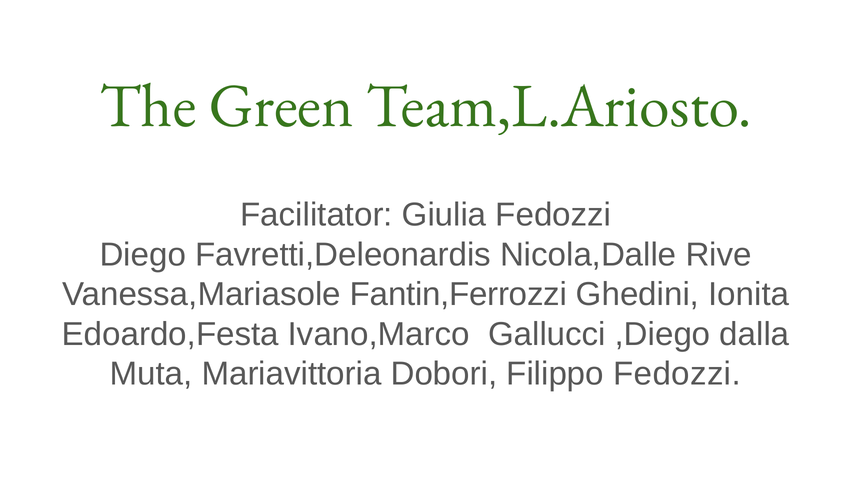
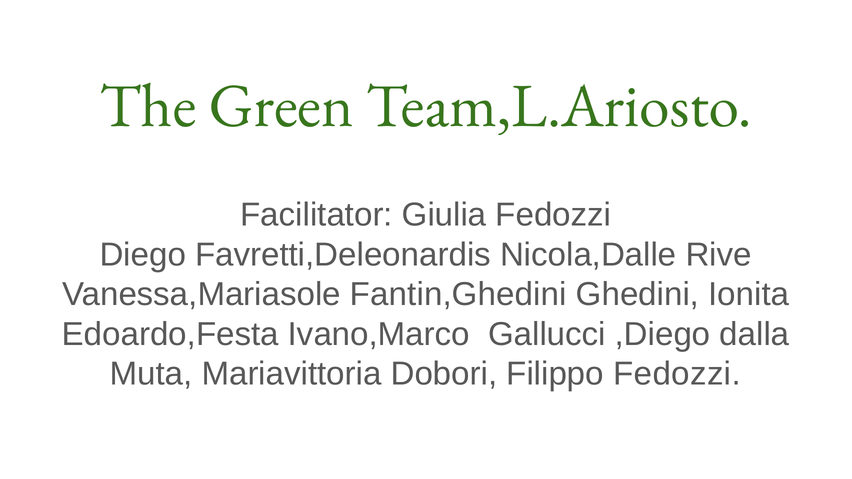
Fantin,Ferrozzi: Fantin,Ferrozzi -> Fantin,Ghedini (458, 295)
